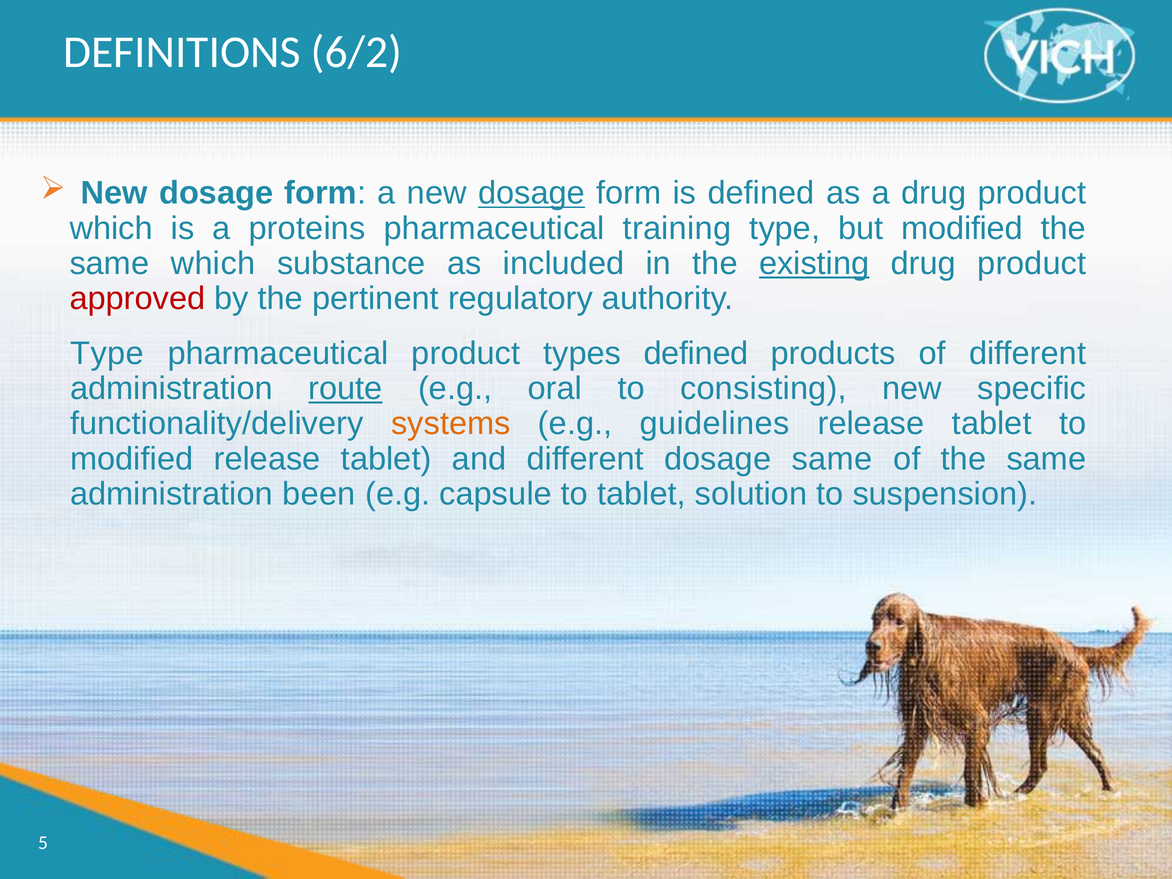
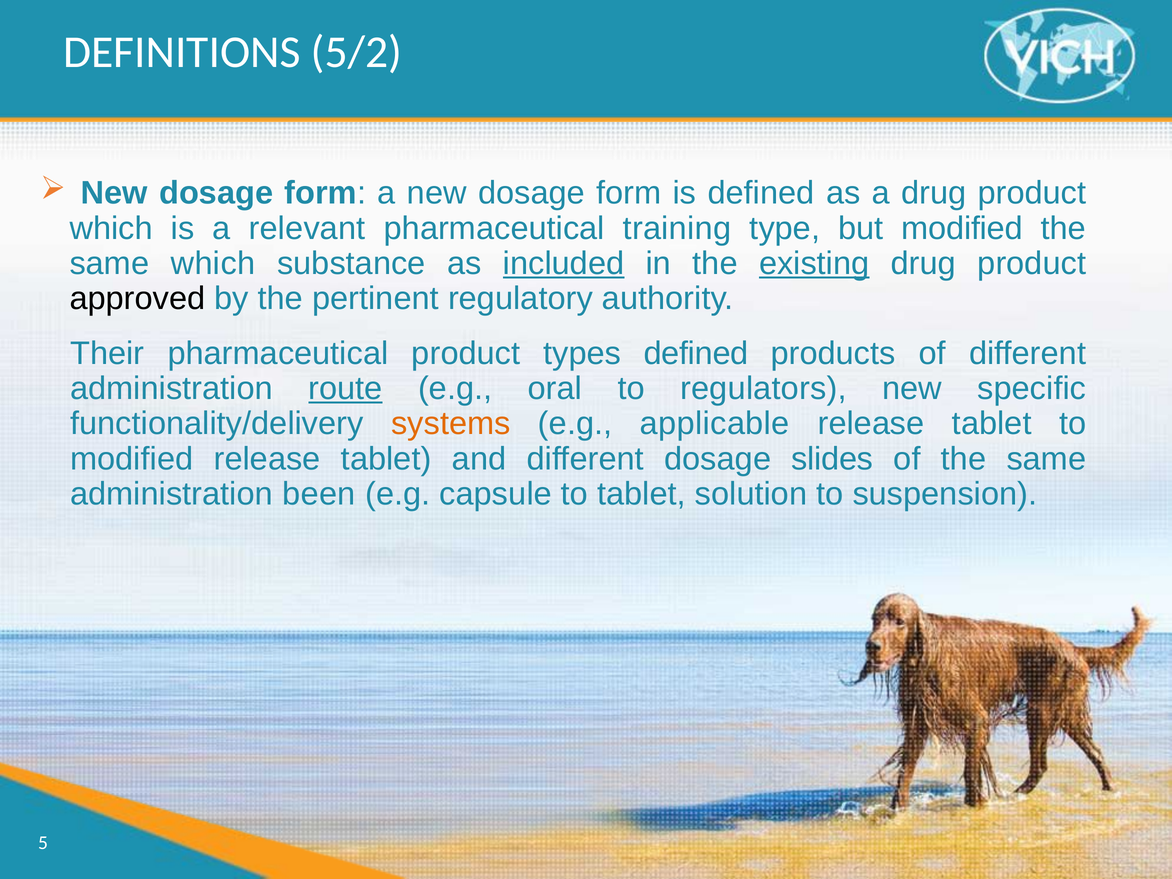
6/2: 6/2 -> 5/2 (357, 52)
dosage underline: present -> none (532, 193)
proteins: proteins -> relevant (307, 228)
included underline: none -> present (564, 264)
approved colour: red -> black (137, 299)
Type: Type -> Their (107, 353)
consisting: consisting -> regulators (763, 389)
guidelines: guidelines -> applicable (715, 424)
dosage same: same -> slides (832, 459)
